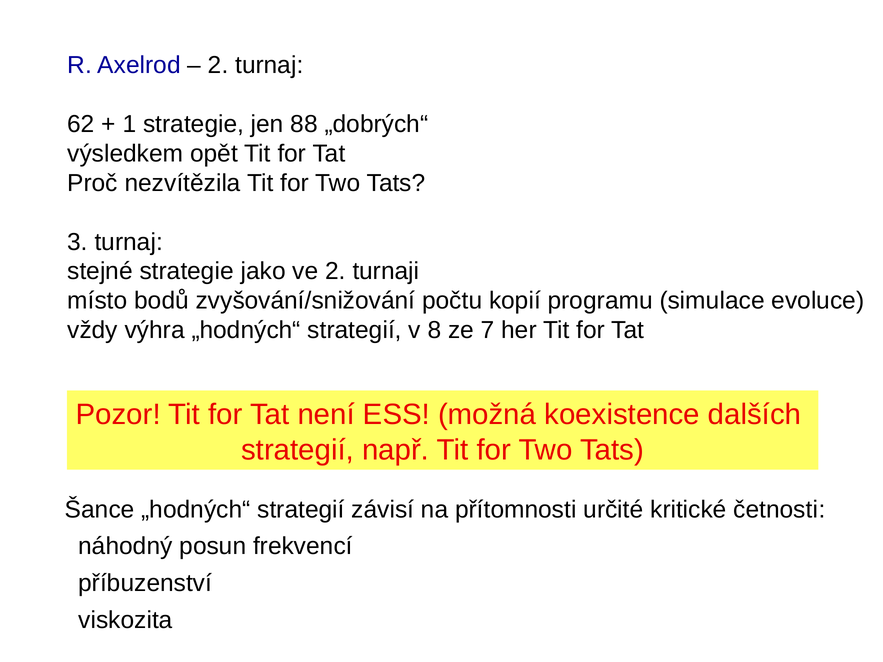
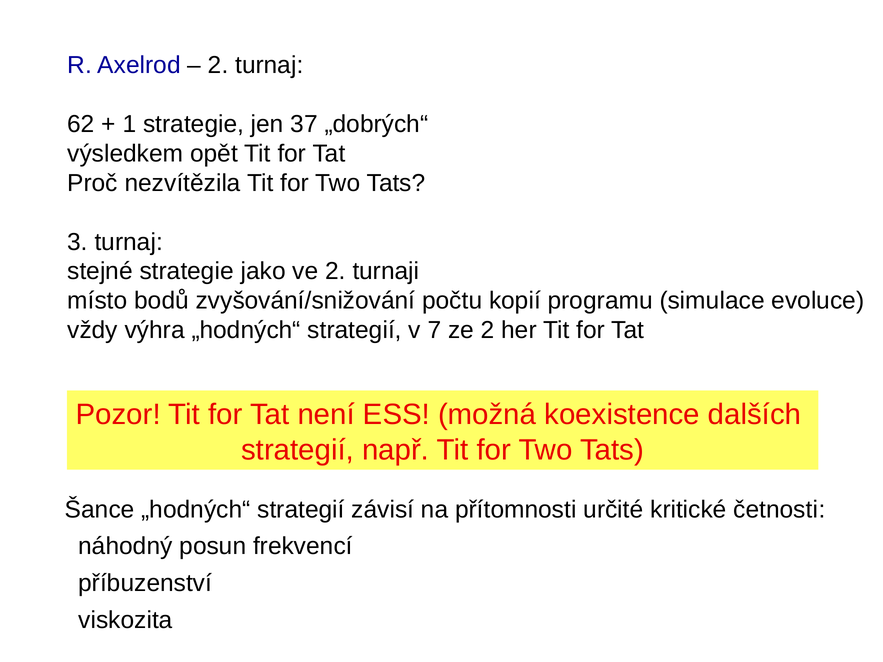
88: 88 -> 37 (304, 124)
8: 8 -> 7 (434, 330)
ze 7: 7 -> 2 (488, 330)
